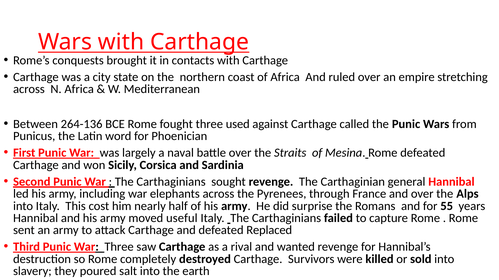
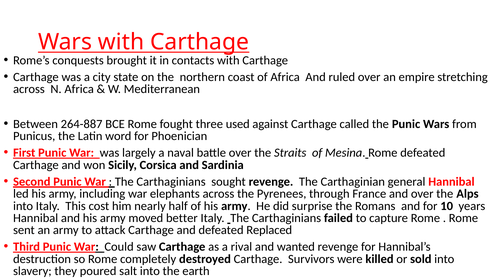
264-136: 264-136 -> 264-887 (82, 124)
55: 55 -> 10 (447, 206)
useful: useful -> better (182, 219)
War Three: Three -> Could (119, 247)
